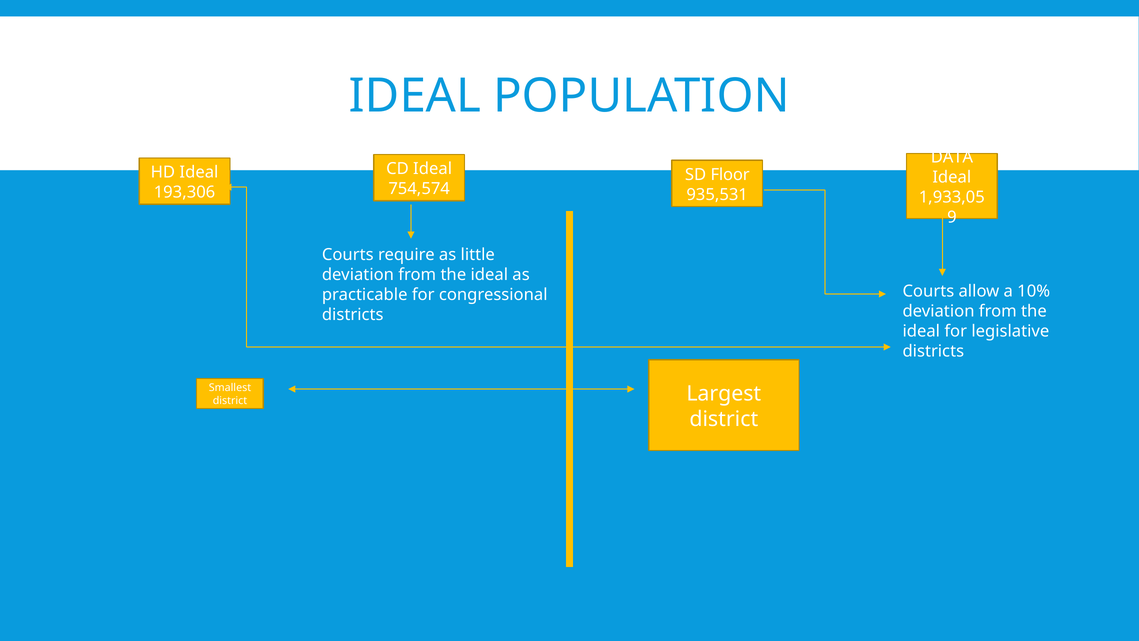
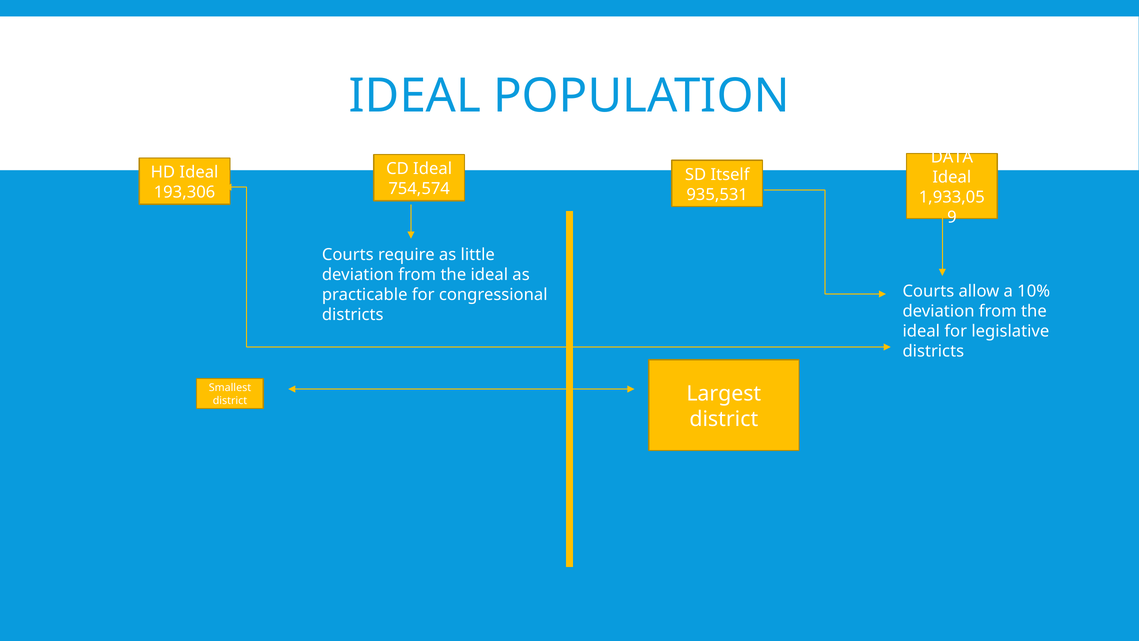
Floor: Floor -> Itself (730, 175)
